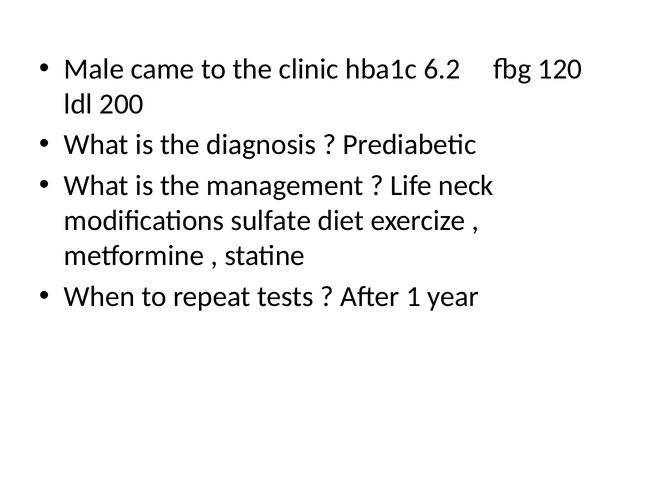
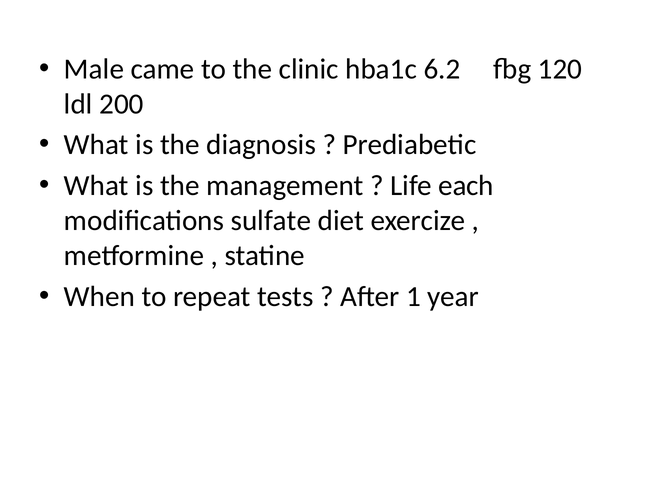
neck: neck -> each (466, 186)
